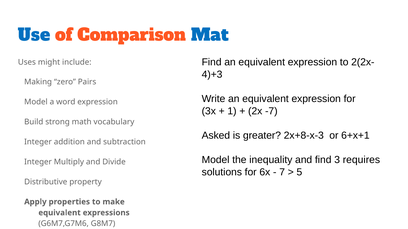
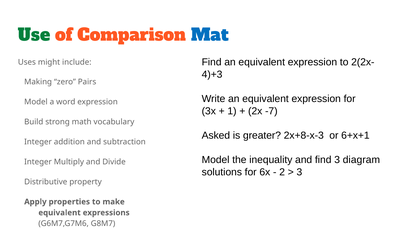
Use colour: blue -> green (34, 35)
requires: requires -> diagram (361, 160)
7: 7 -> 2 (282, 172)
5: 5 -> 3 (299, 172)
